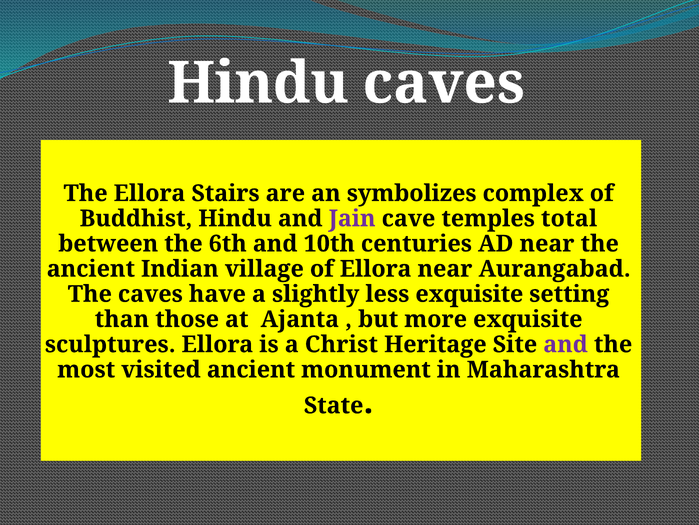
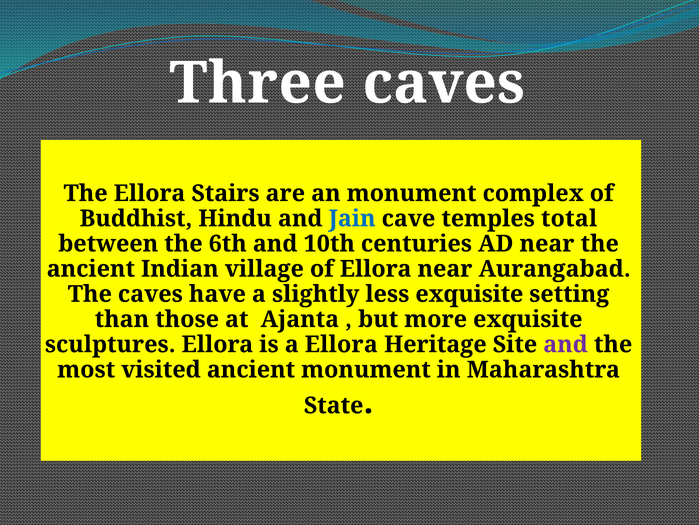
Hindu: Hindu -> Three (258, 83)
an symbolizes: symbolizes -> monument (412, 193)
Jain colour: purple -> blue (352, 218)
a Christ: Christ -> Ellora (341, 344)
